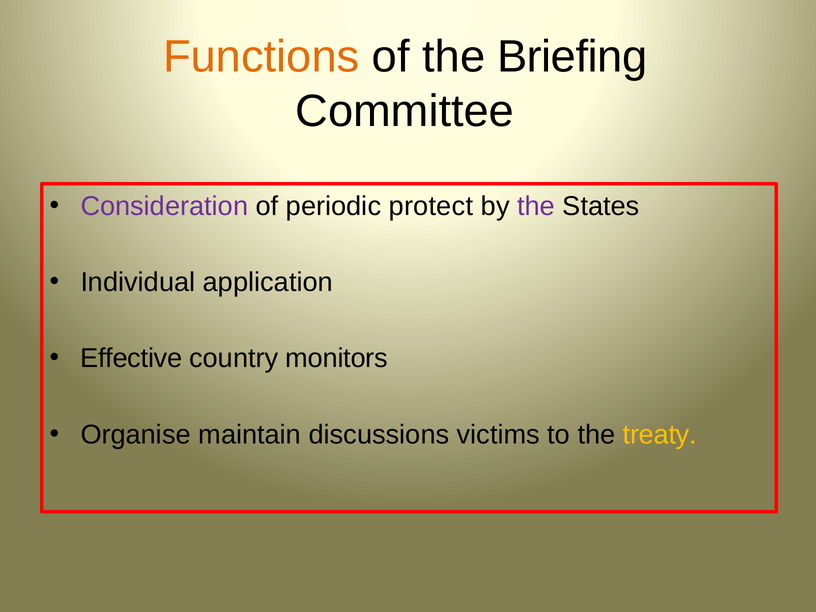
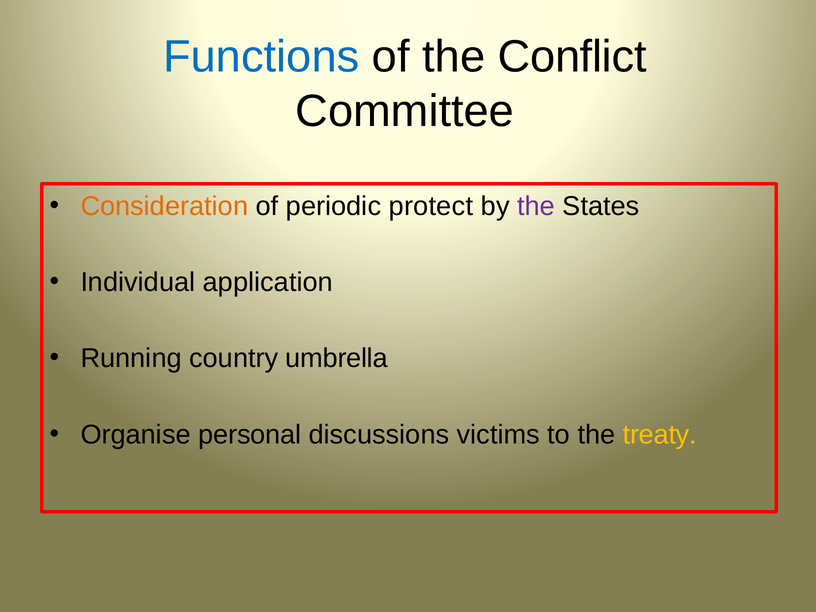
Functions colour: orange -> blue (261, 57)
Briefing: Briefing -> Conflict (572, 57)
Consideration colour: purple -> orange (164, 206)
Effective: Effective -> Running (131, 359)
monitors: monitors -> umbrella (337, 359)
maintain: maintain -> personal (250, 435)
